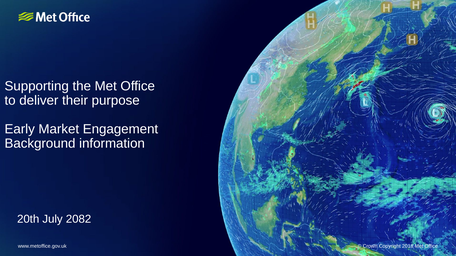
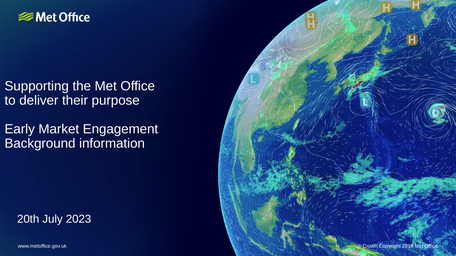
2082: 2082 -> 2023 (79, 220)
